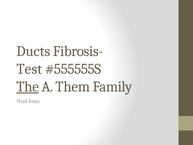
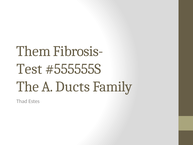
Ducts: Ducts -> Them (33, 51)
The underline: present -> none (28, 86)
Them: Them -> Ducts (73, 86)
